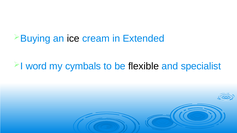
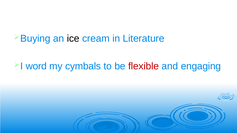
Extended: Extended -> Literature (144, 39)
flexible colour: black -> red (144, 66)
specialist: specialist -> engaging (201, 66)
